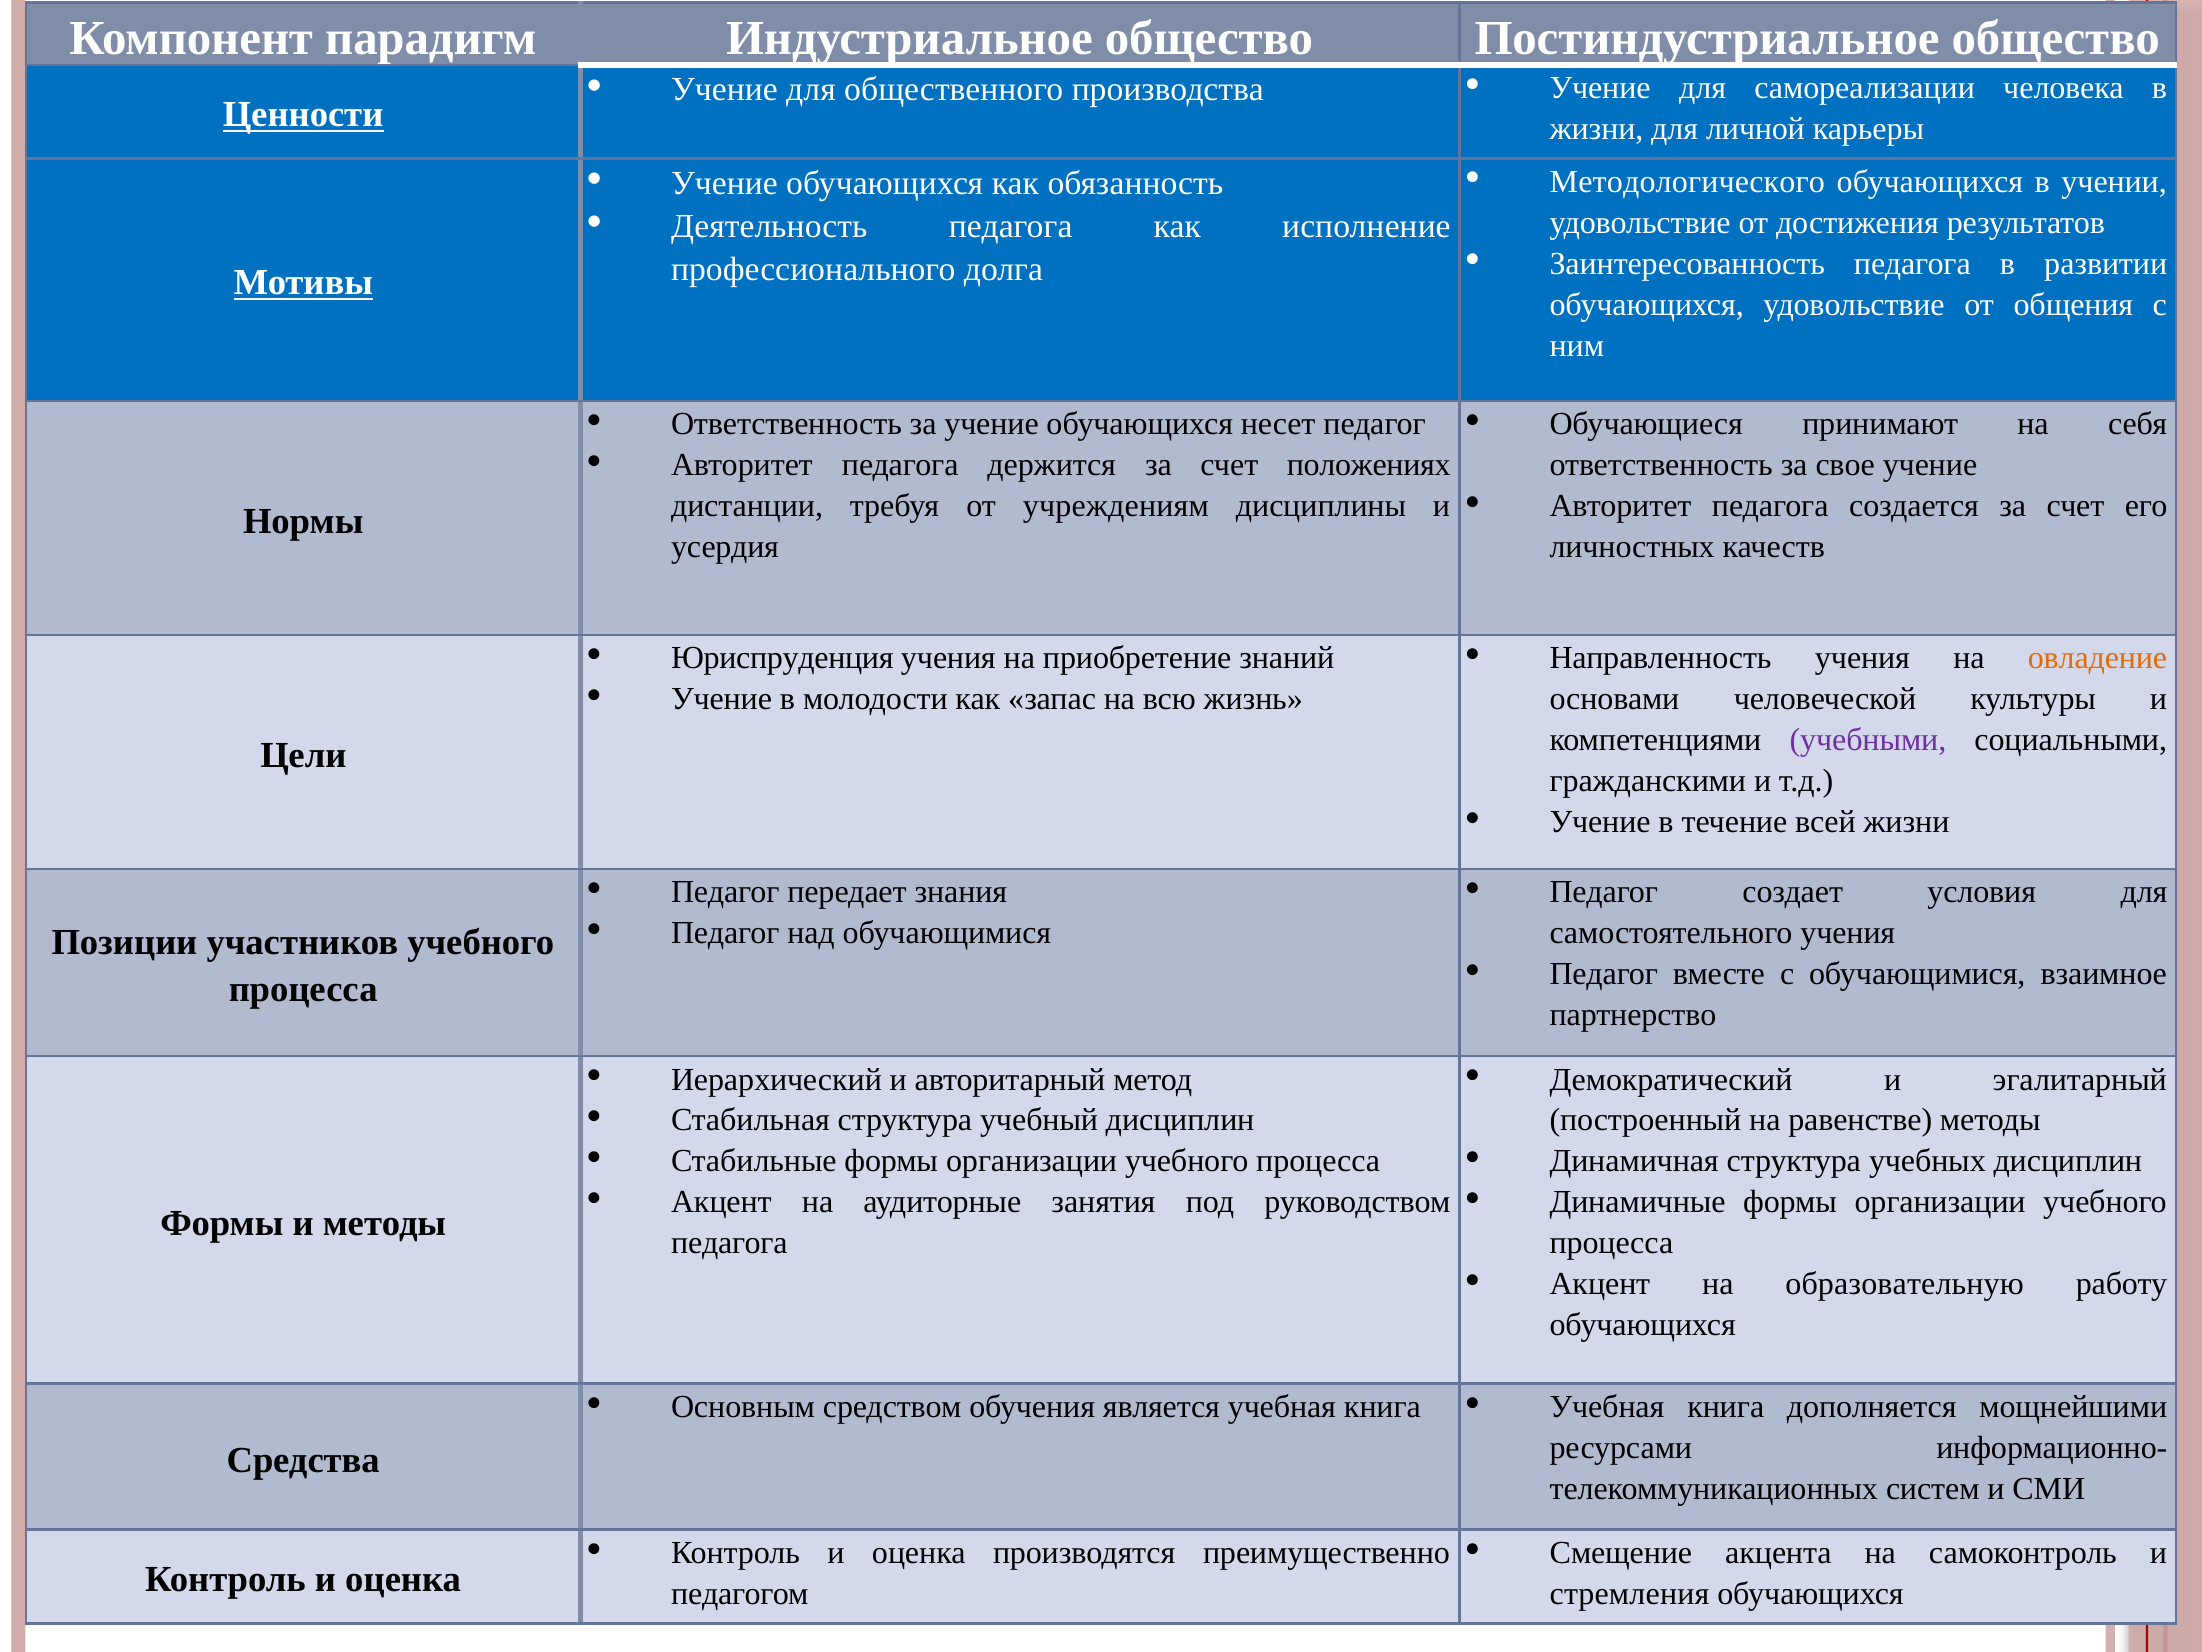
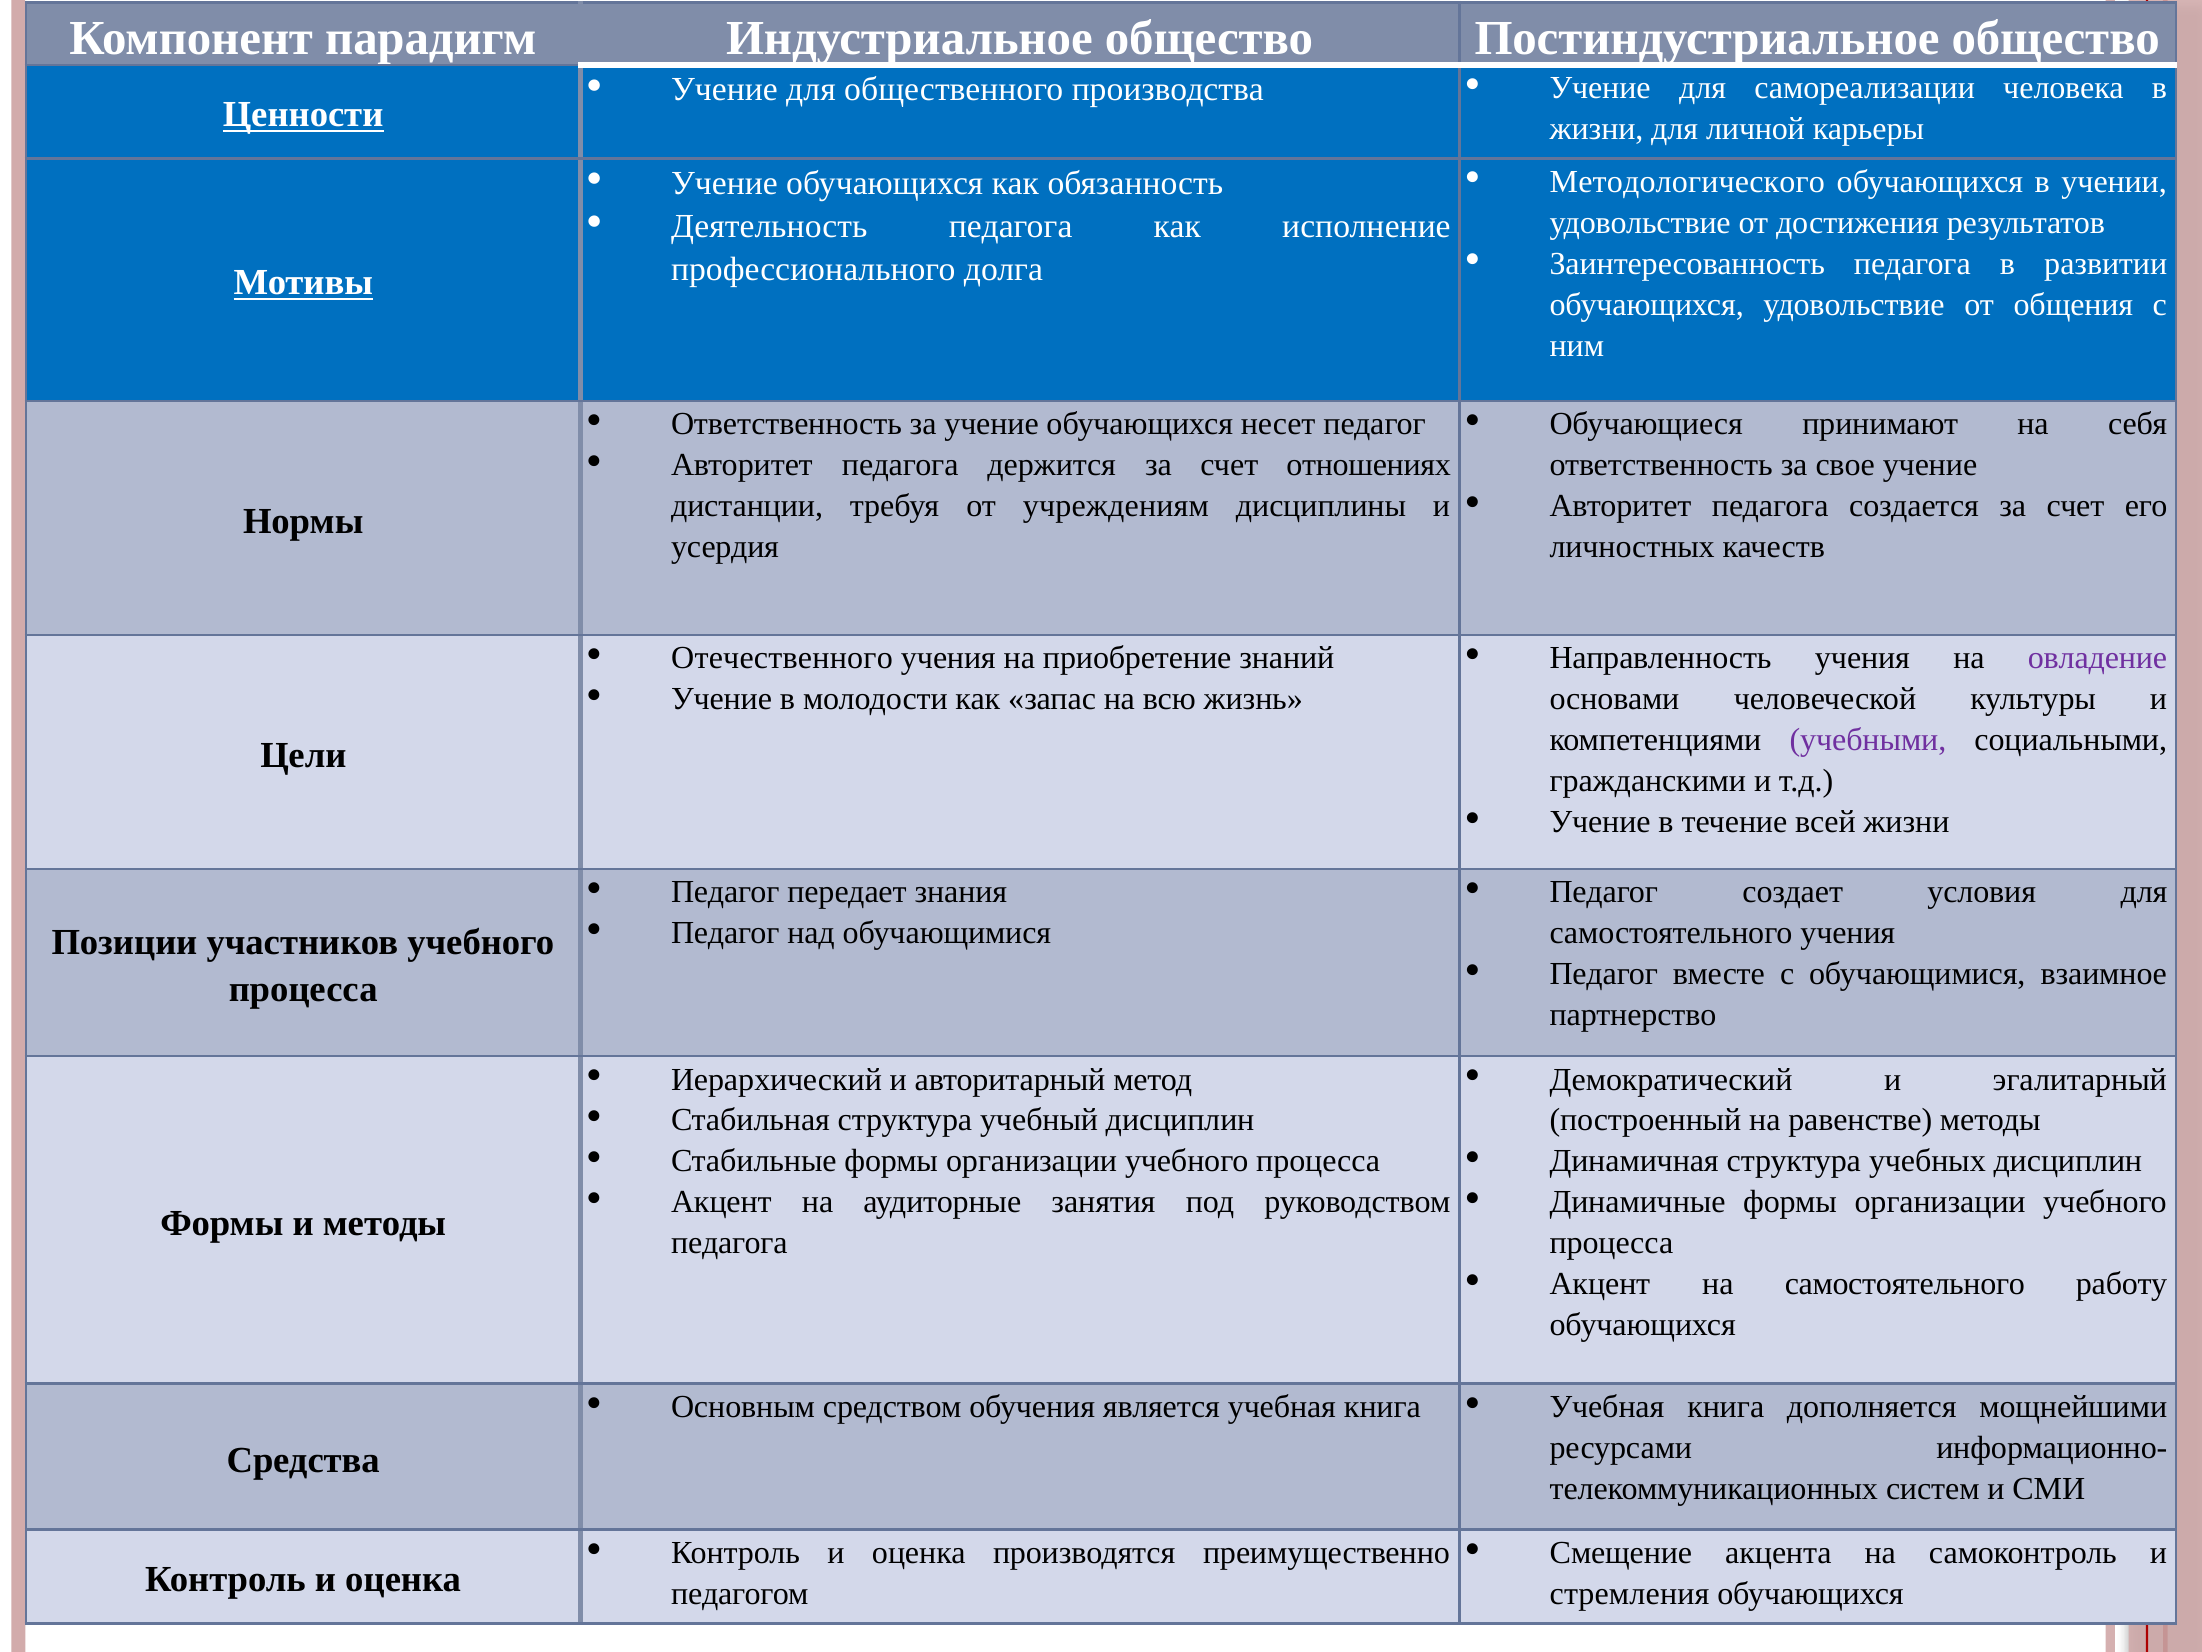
положениях: положениях -> отношениях (1369, 465)
Юриспруденция: Юриспруденция -> Отечественного (782, 658)
овладение colour: orange -> purple (2097, 658)
на образовательную: образовательную -> самостоятельного (1905, 1284)
